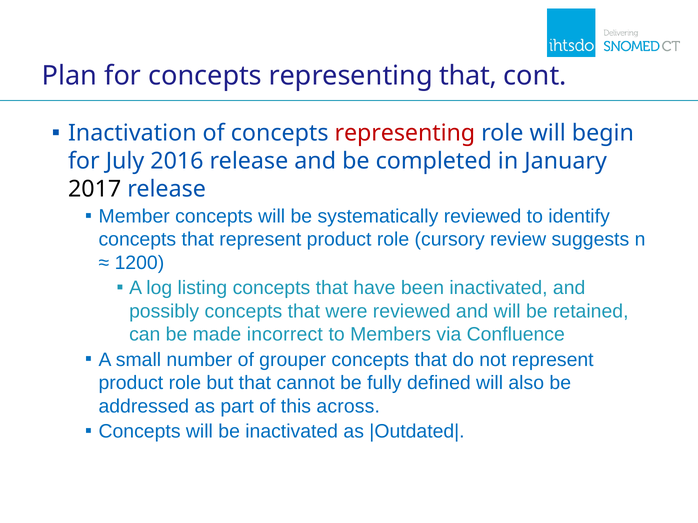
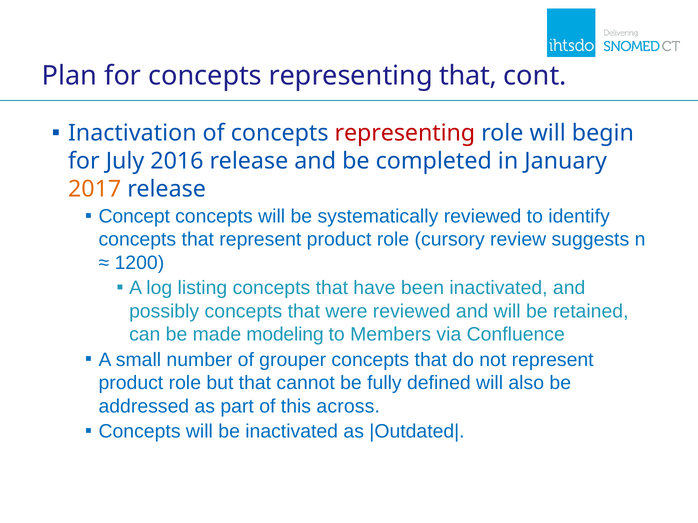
2017 colour: black -> orange (95, 189)
Member: Member -> Concept (134, 217)
incorrect: incorrect -> modeling (285, 335)
